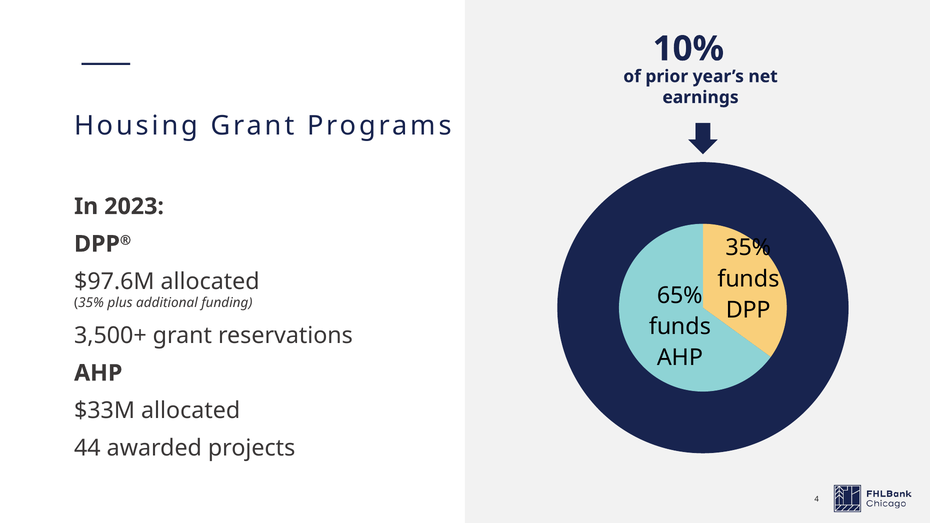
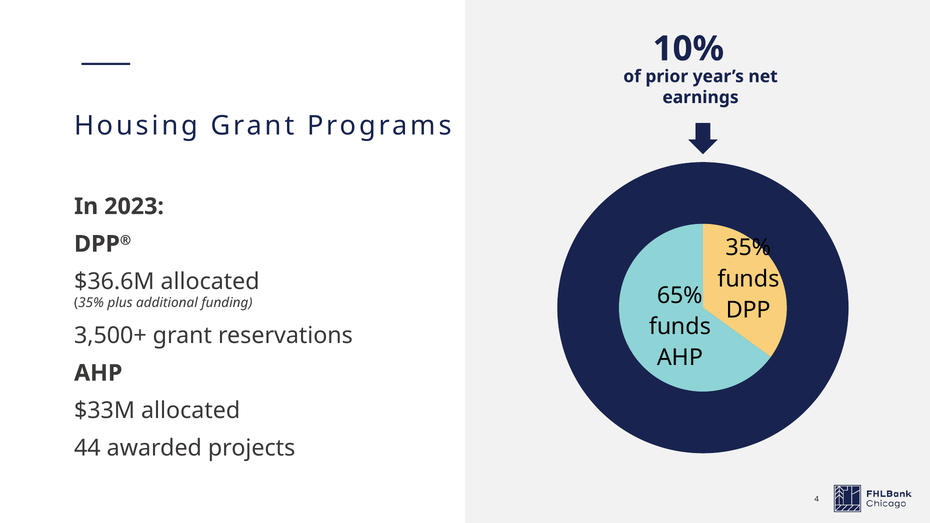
$97.6M: $97.6M -> $36.6M (114, 282)
